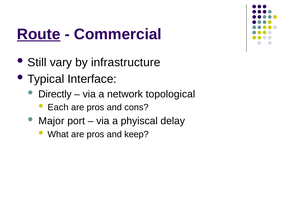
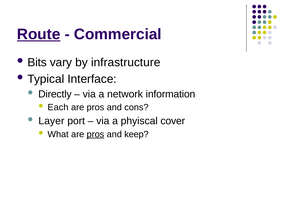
Still: Still -> Bits (37, 63)
topological: topological -> information (171, 94)
Major: Major -> Layer (51, 121)
delay: delay -> cover (173, 121)
pros underline: none -> present (95, 134)
